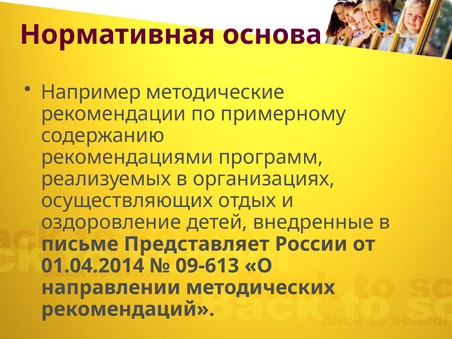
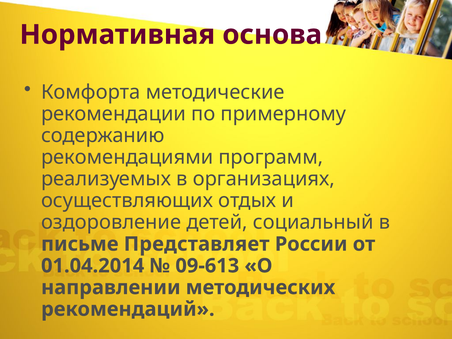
Например: Например -> Комфорта (91, 92)
внедренные: внедренные -> социальный (313, 222)
